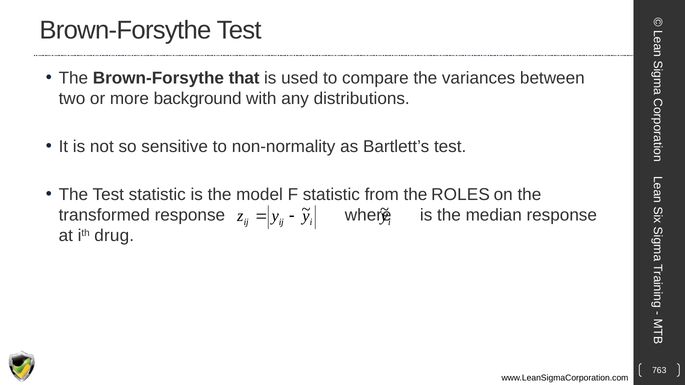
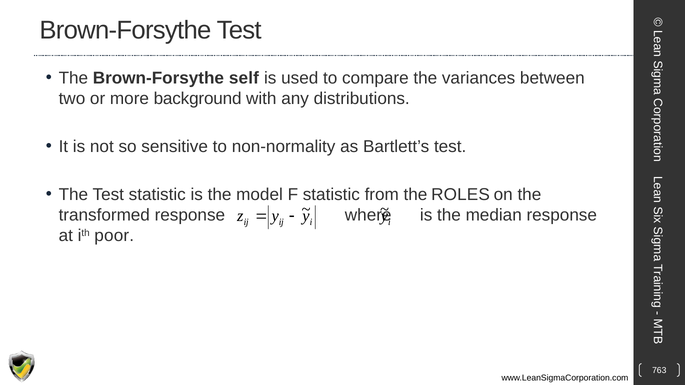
that: that -> self (244, 78)
drug: drug -> poor (114, 236)
